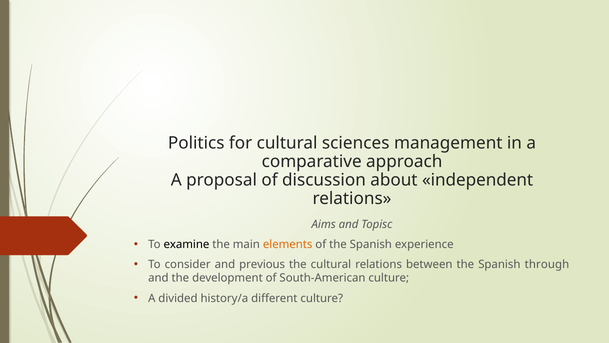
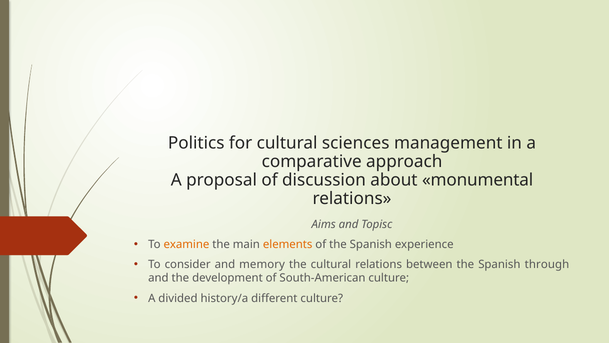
independent: independent -> monumental (478, 180)
examine colour: black -> orange (186, 244)
previous: previous -> memory (262, 264)
